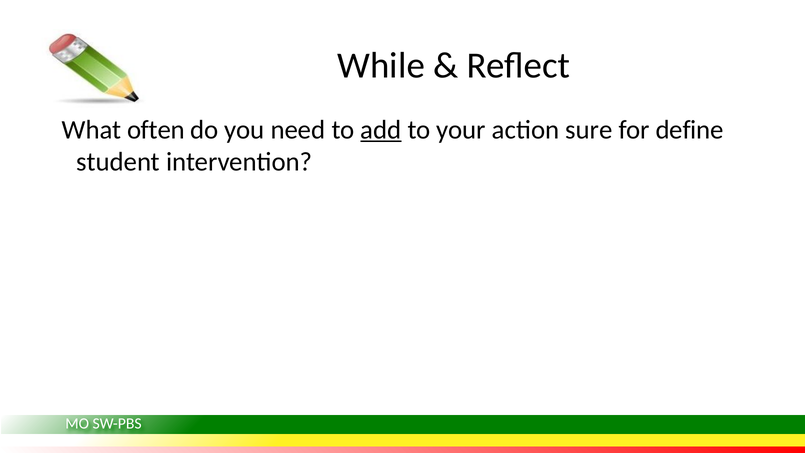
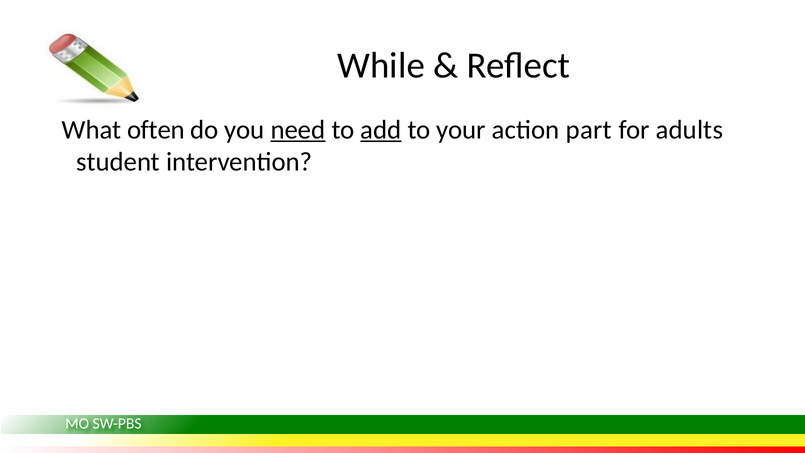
need underline: none -> present (298, 130)
sure: sure -> part (589, 130)
define: define -> adults (689, 130)
